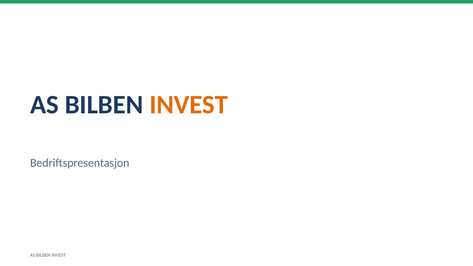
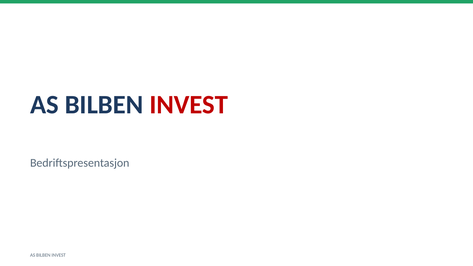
INVEST colour: orange -> red (189, 105)
